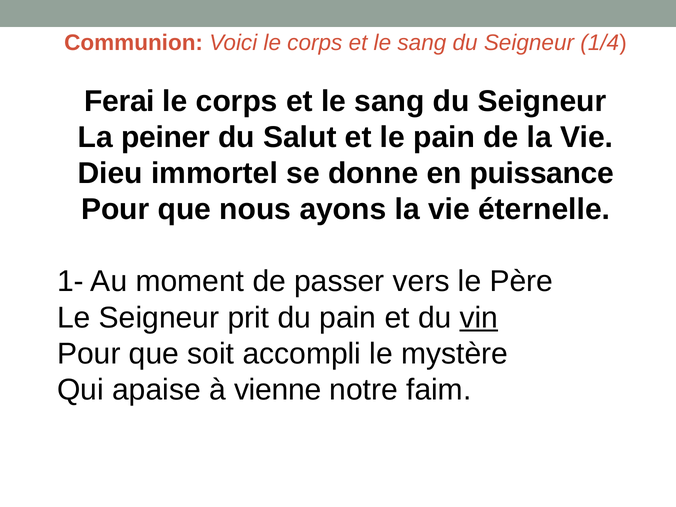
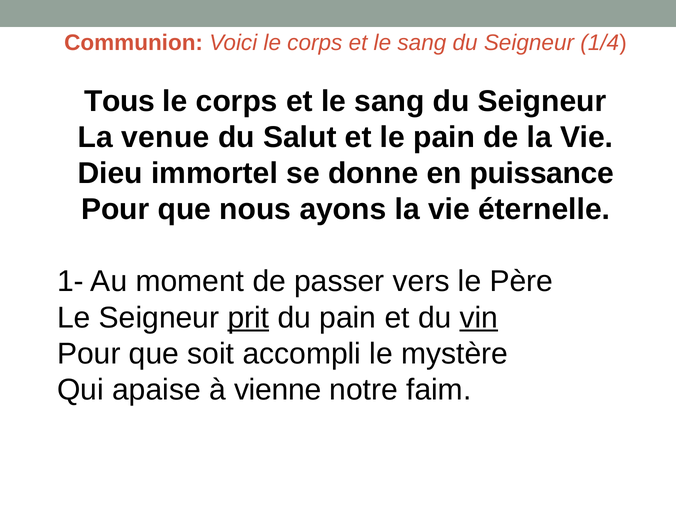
Ferai: Ferai -> Tous (120, 101)
peiner: peiner -> venue (165, 137)
prit underline: none -> present (248, 318)
